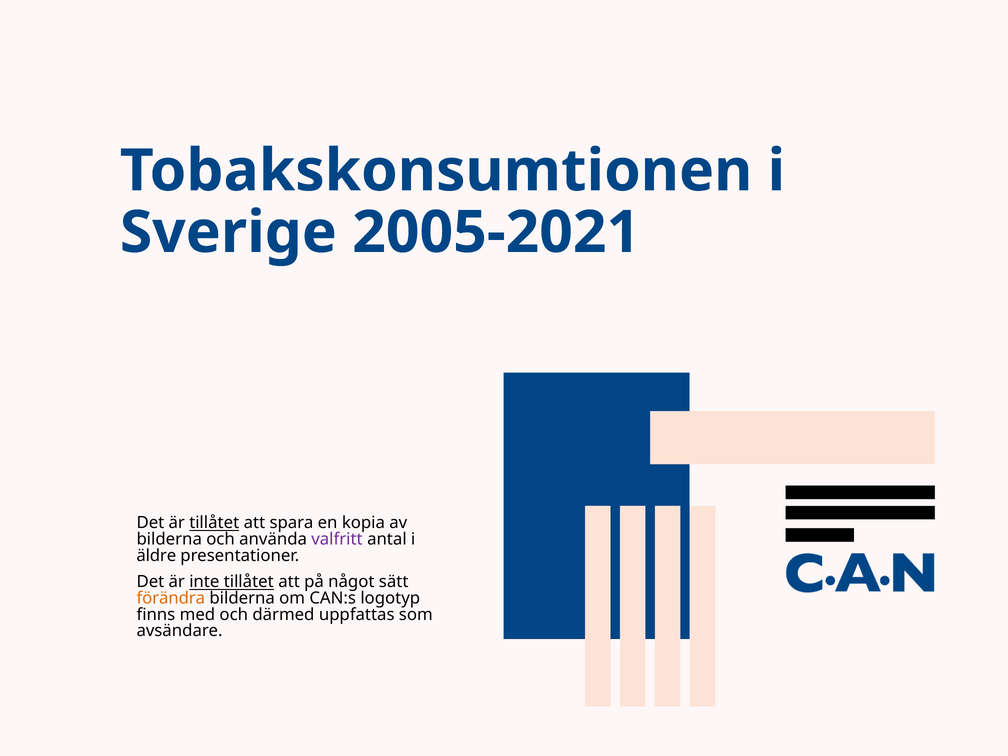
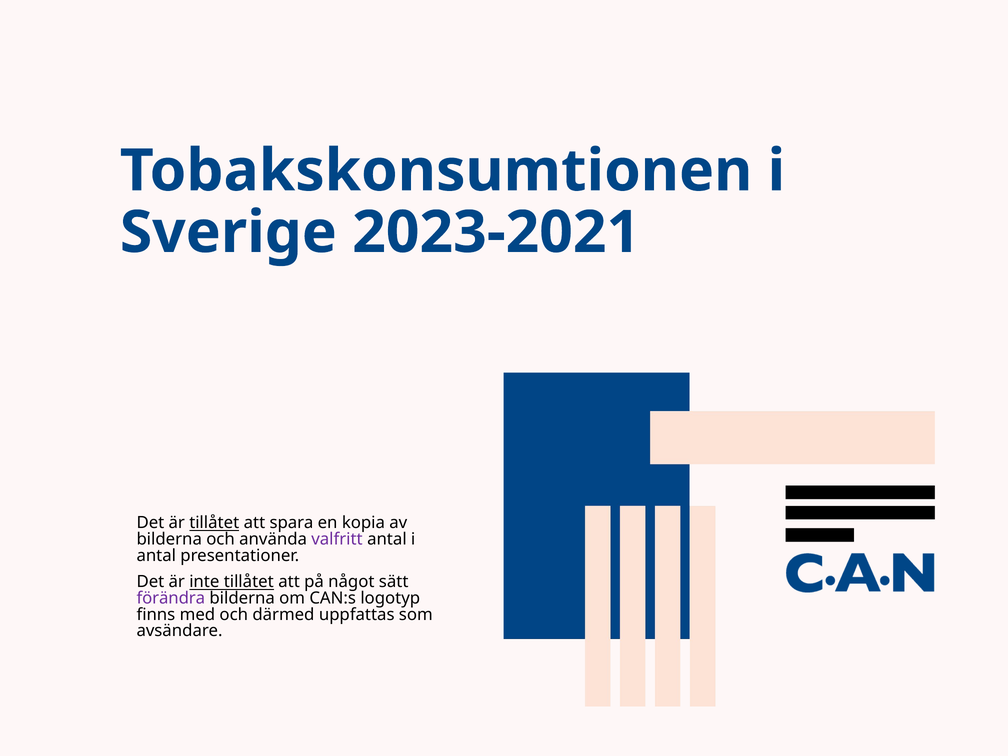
2005-2021: 2005-2021 -> 2023-2021 (496, 233)
äldre: äldre -> antal (156, 556)
förändra colour: orange -> purple (171, 598)
